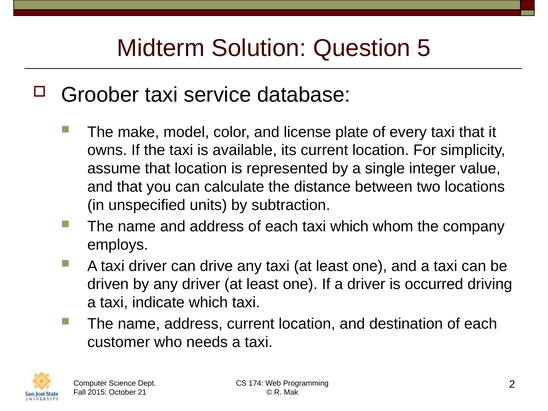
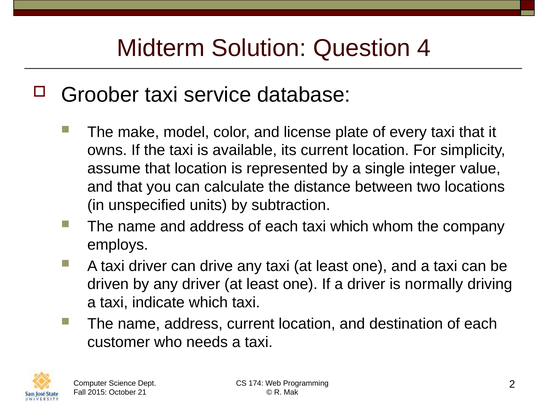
5: 5 -> 4 (424, 48)
occurred: occurred -> normally (434, 284)
